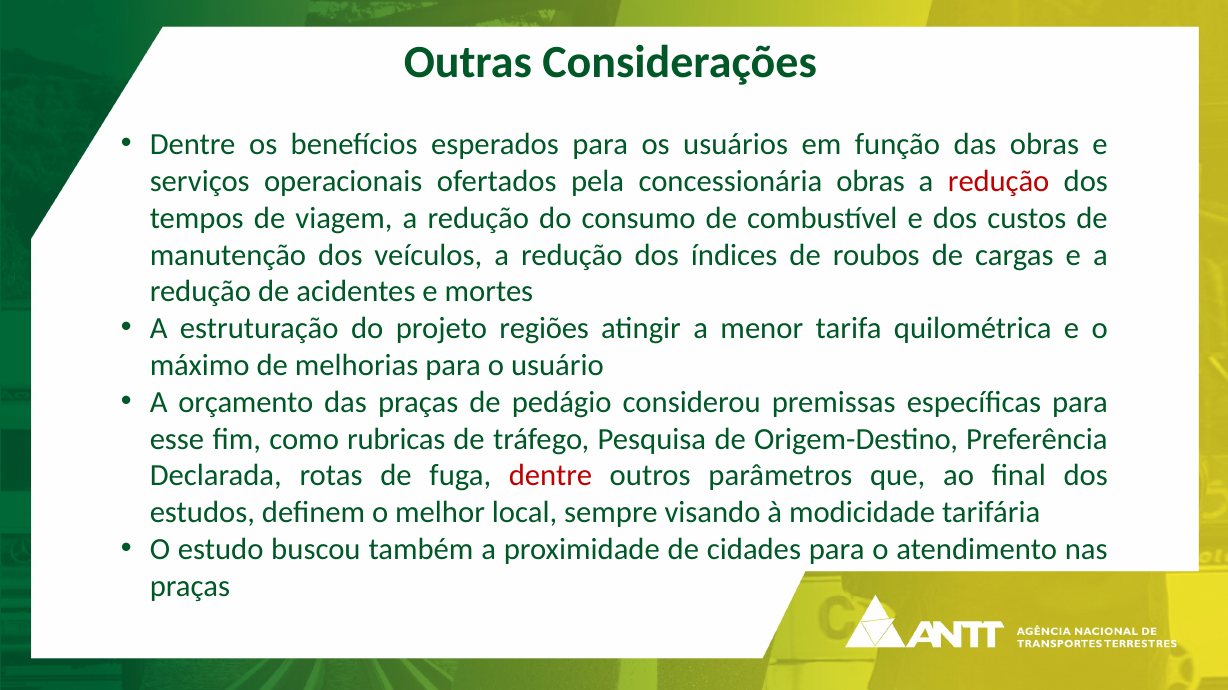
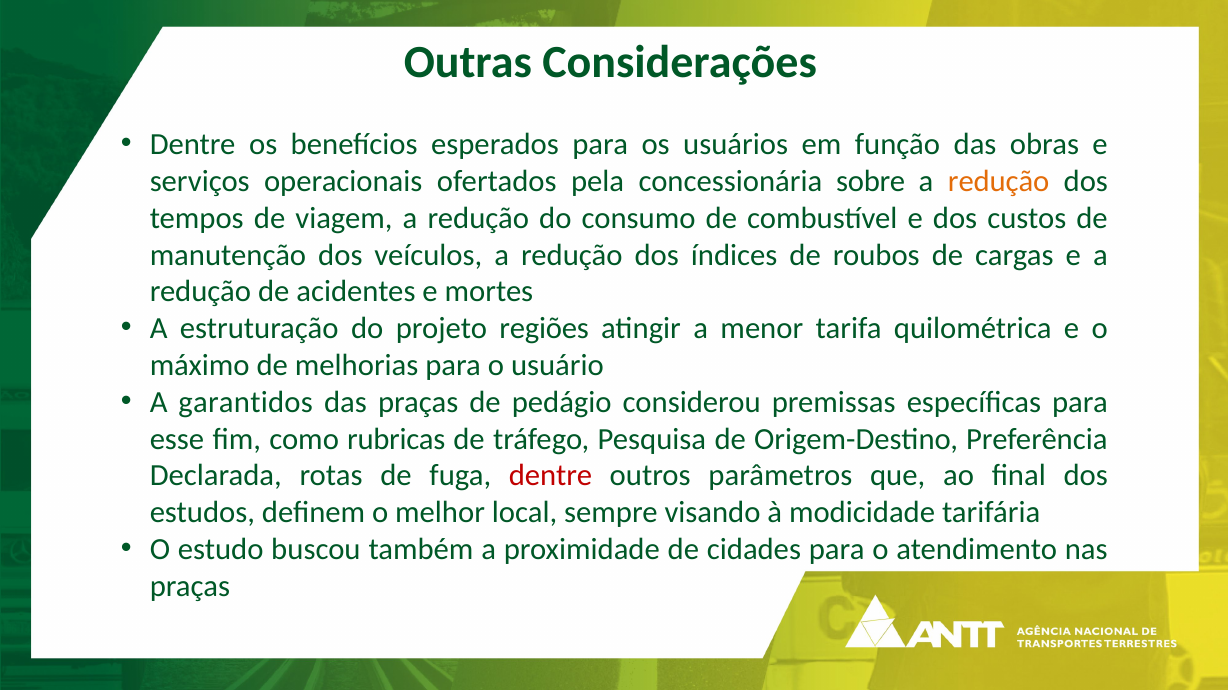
concessionária obras: obras -> sobre (871, 181)
redução colour: red -> orange (999, 181)
orçamento: orçamento -> garantidos (246, 403)
